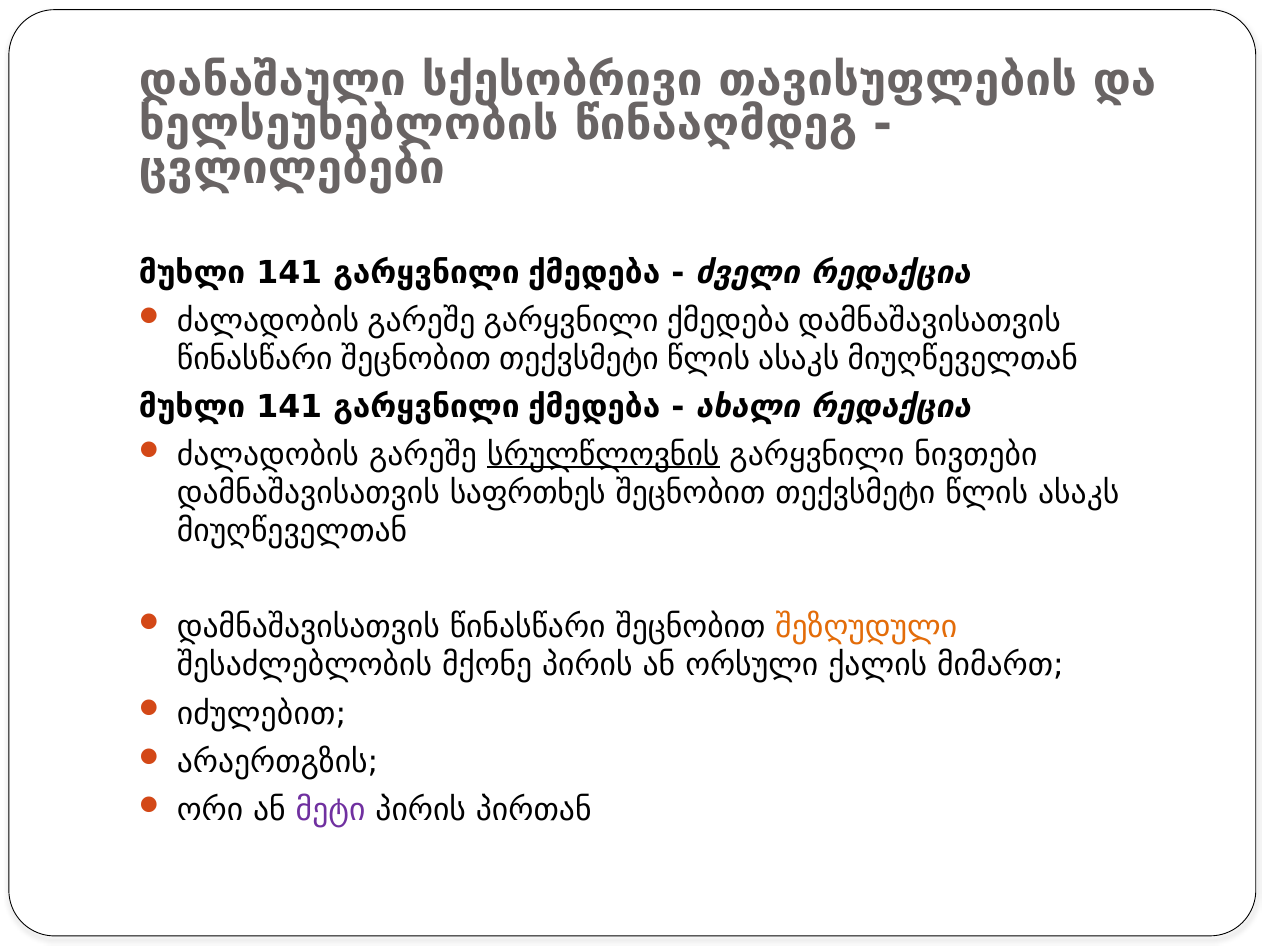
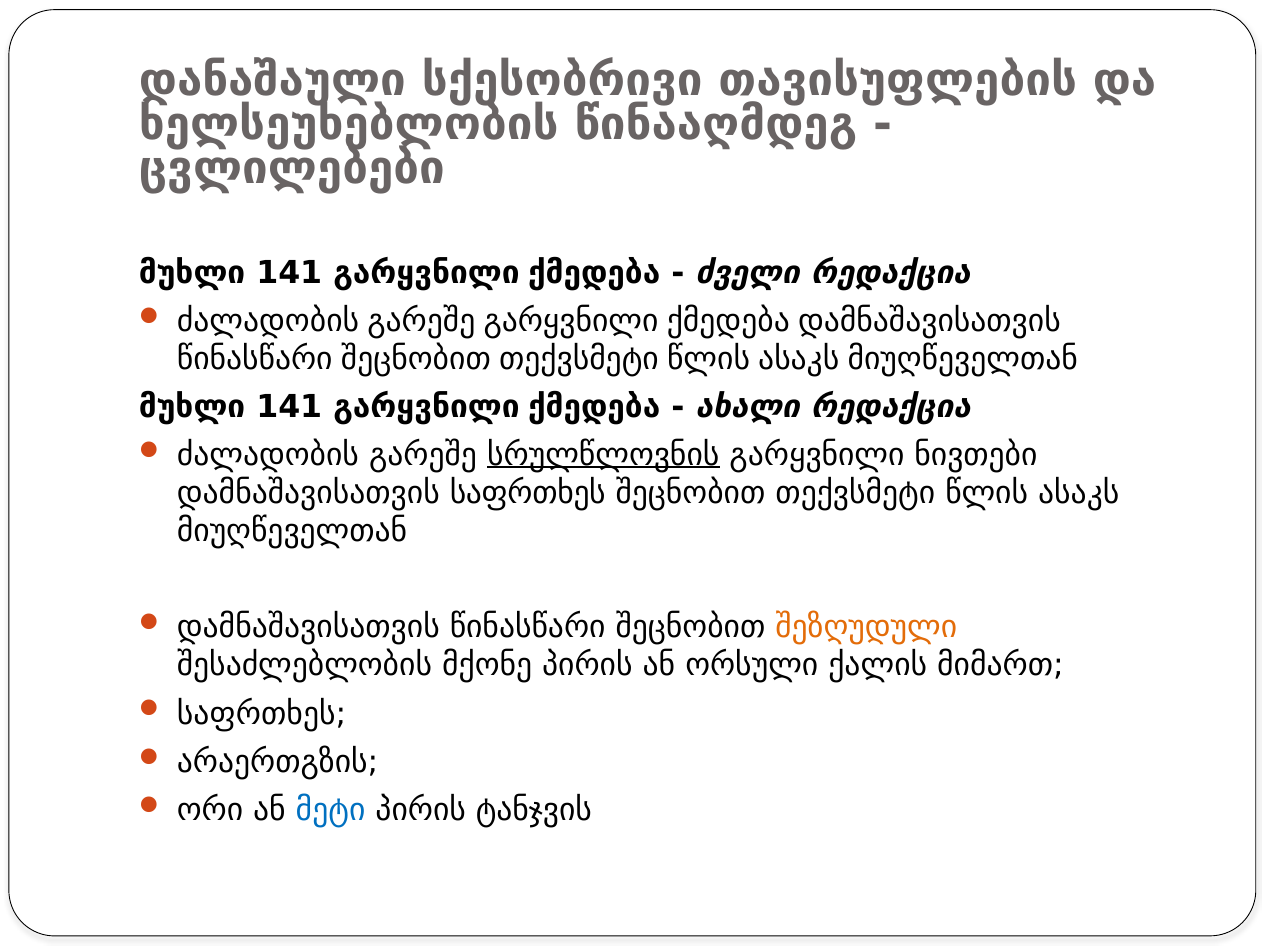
იძულებით: იძულებით -> საფრთხეს (262, 713)
მეტი colour: purple -> blue (331, 810)
პირთან: პირთან -> ტანჯვის (534, 810)
